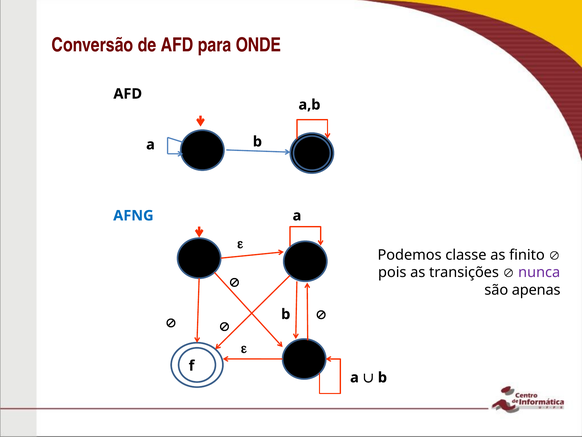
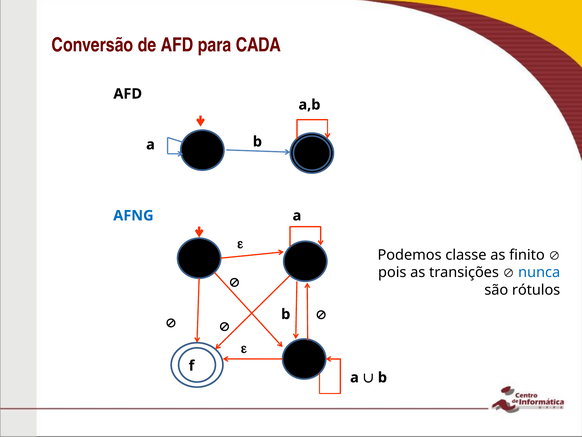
ONDE: ONDE -> CADA (258, 45)
nunca colour: purple -> blue (539, 272)
apenas: apenas -> rótulos (536, 290)
